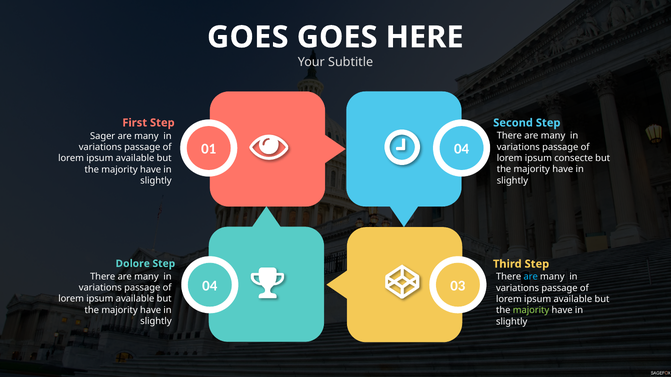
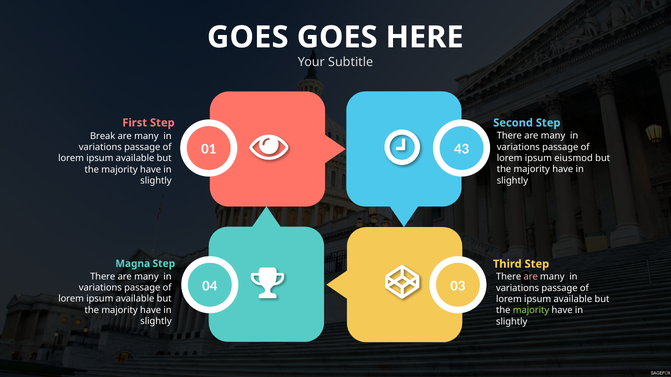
Sager: Sager -> Break (103, 136)
01 04: 04 -> 43 (462, 149)
consecte: consecte -> eiusmod (574, 158)
Dolore: Dolore -> Magna (133, 264)
are colour: light blue -> pink (531, 277)
